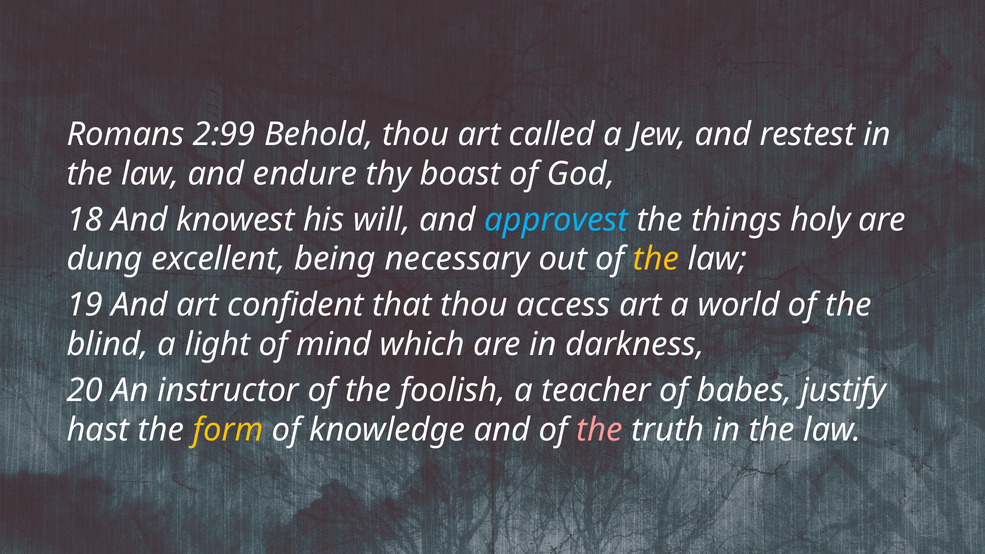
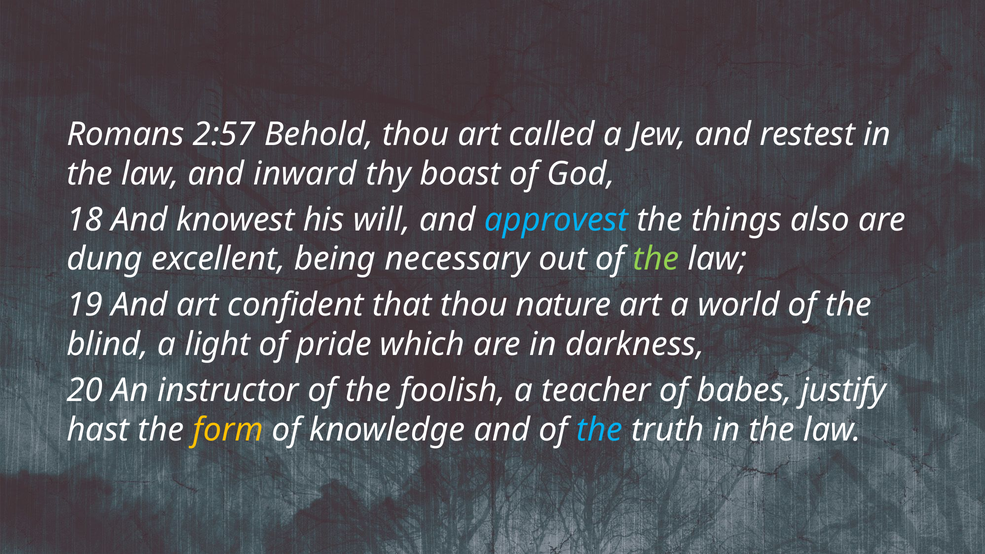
2:99: 2:99 -> 2:57 (224, 134)
endure: endure -> inward (305, 174)
holy: holy -> also (820, 220)
the colour: yellow -> light green (656, 259)
access: access -> nature (564, 305)
mind: mind -> pride (334, 345)
the colour: pink -> light blue (600, 430)
